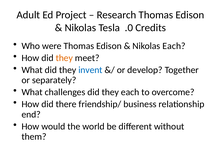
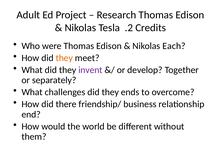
.0: .0 -> .2 (129, 28)
invent colour: blue -> purple (90, 70)
they each: each -> ends (130, 93)
